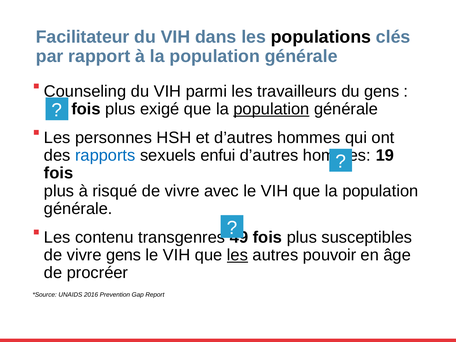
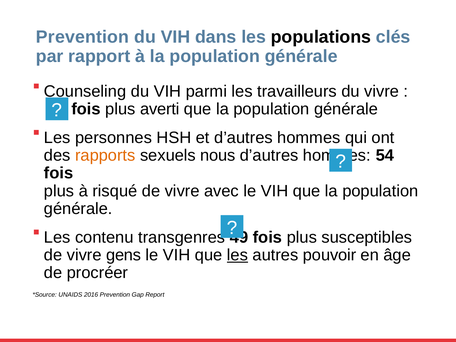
Facilitateur: Facilitateur -> Prevention (83, 37)
du gens: gens -> vivre (382, 91)
exigé: exigé -> averti (160, 109)
population underline: present -> none (271, 109)
rapports colour: blue -> orange (105, 155)
enfui: enfui -> nous (218, 155)
19: 19 -> 54 (385, 155)
